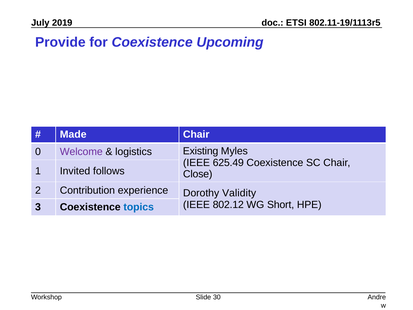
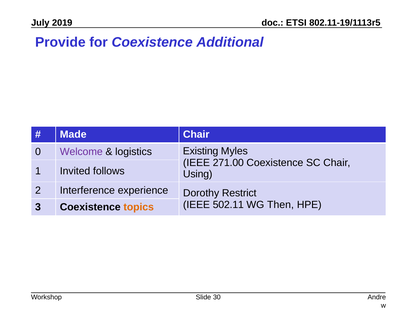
Upcoming: Upcoming -> Additional (230, 42)
625.49: 625.49 -> 271.00 (228, 163)
Close: Close -> Using (198, 174)
Contribution: Contribution -> Interference (87, 190)
Validity: Validity -> Restrict (239, 193)
802.12: 802.12 -> 502.11 (228, 204)
Short: Short -> Then (281, 204)
topics colour: blue -> orange (139, 207)
